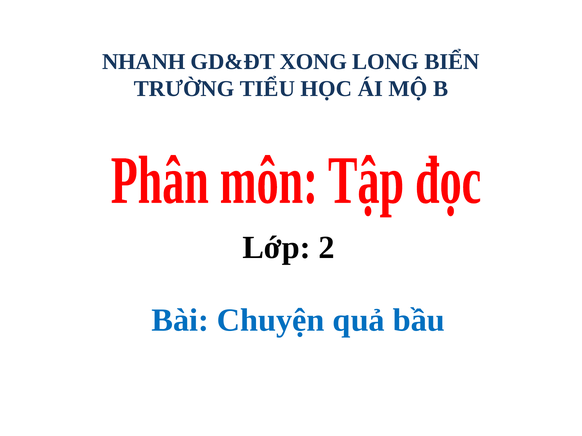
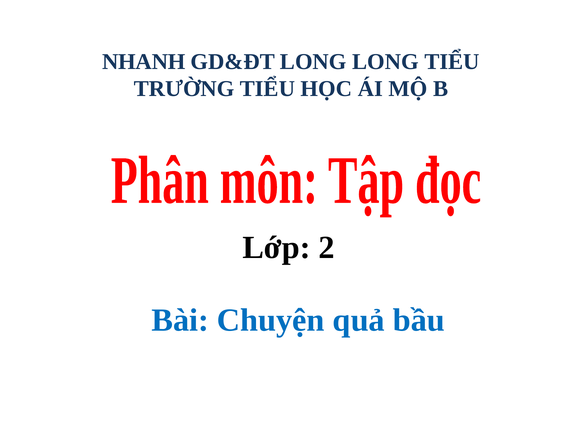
GD&ĐT XONG: XONG -> LONG (313, 62)
LONG BIỂN: BIỂN -> TIỂU (452, 62)
